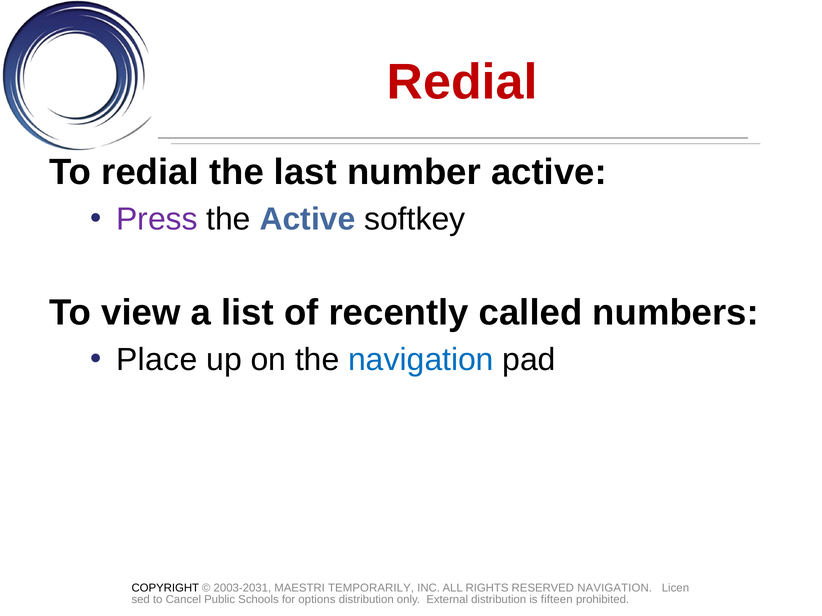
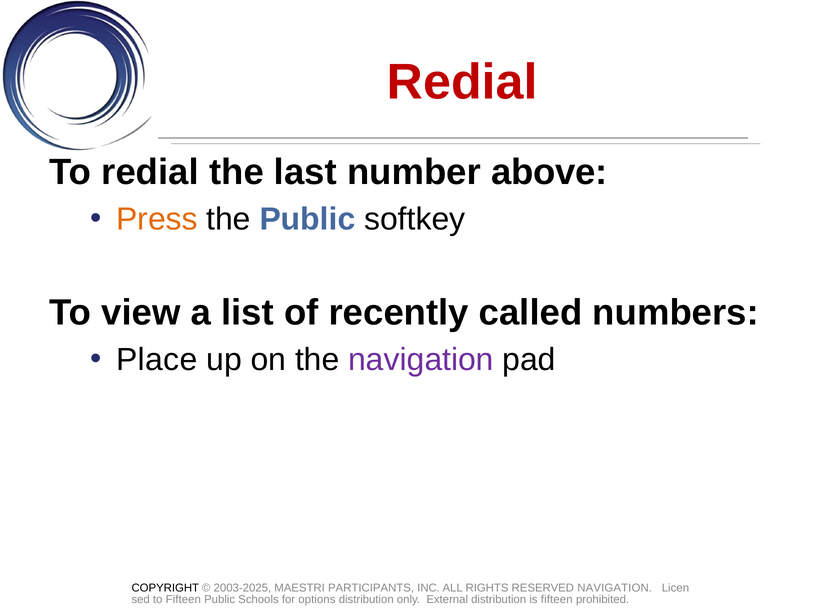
number active: active -> above (549, 172)
Press colour: purple -> orange (157, 220)
the Active: Active -> Public (308, 220)
navigation colour: blue -> purple (421, 360)
2003-2031: 2003-2031 -> 2003-2025 (242, 589)
TEMPORARILY: TEMPORARILY -> PARTICIPANTS (371, 589)
to Cancel: Cancel -> Fifteen (183, 600)
